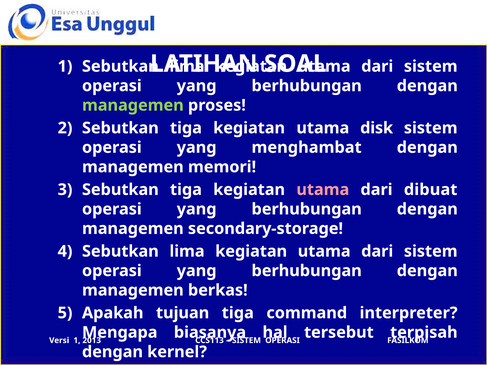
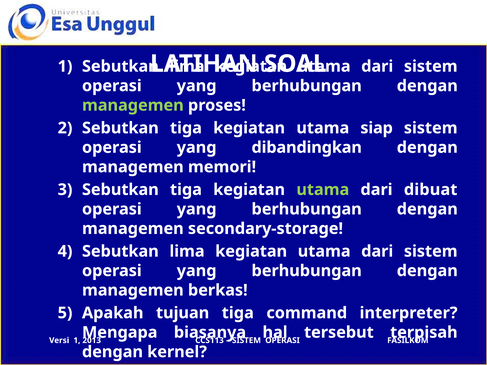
disk: disk -> siap (377, 128)
menghambat: menghambat -> dibandingkan (307, 148)
utama colour: pink -> light green (323, 190)
